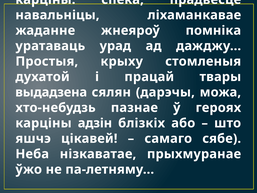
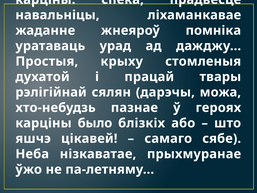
выдадзена: выдадзена -> рэлігійнай (51, 92)
адзін: адзін -> было (95, 123)
